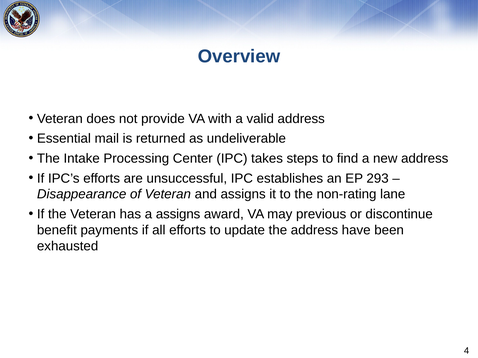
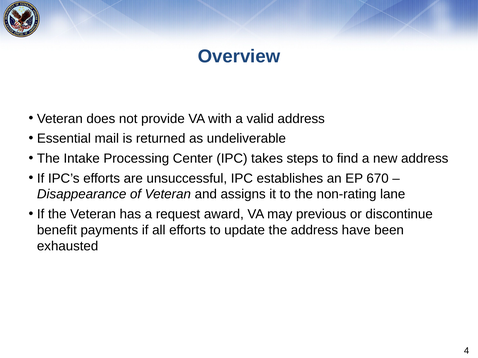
293: 293 -> 670 (378, 179)
a assigns: assigns -> request (178, 214)
